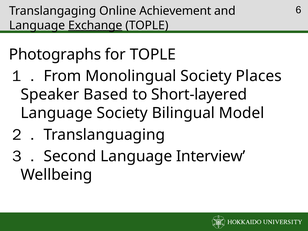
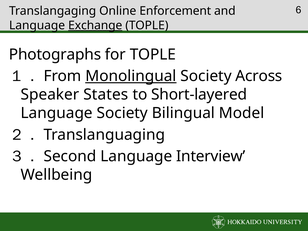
Achievement: Achievement -> Enforcement (175, 11)
Monolingual underline: none -> present (131, 76)
Places: Places -> Across (259, 76)
Based: Based -> States (106, 95)
